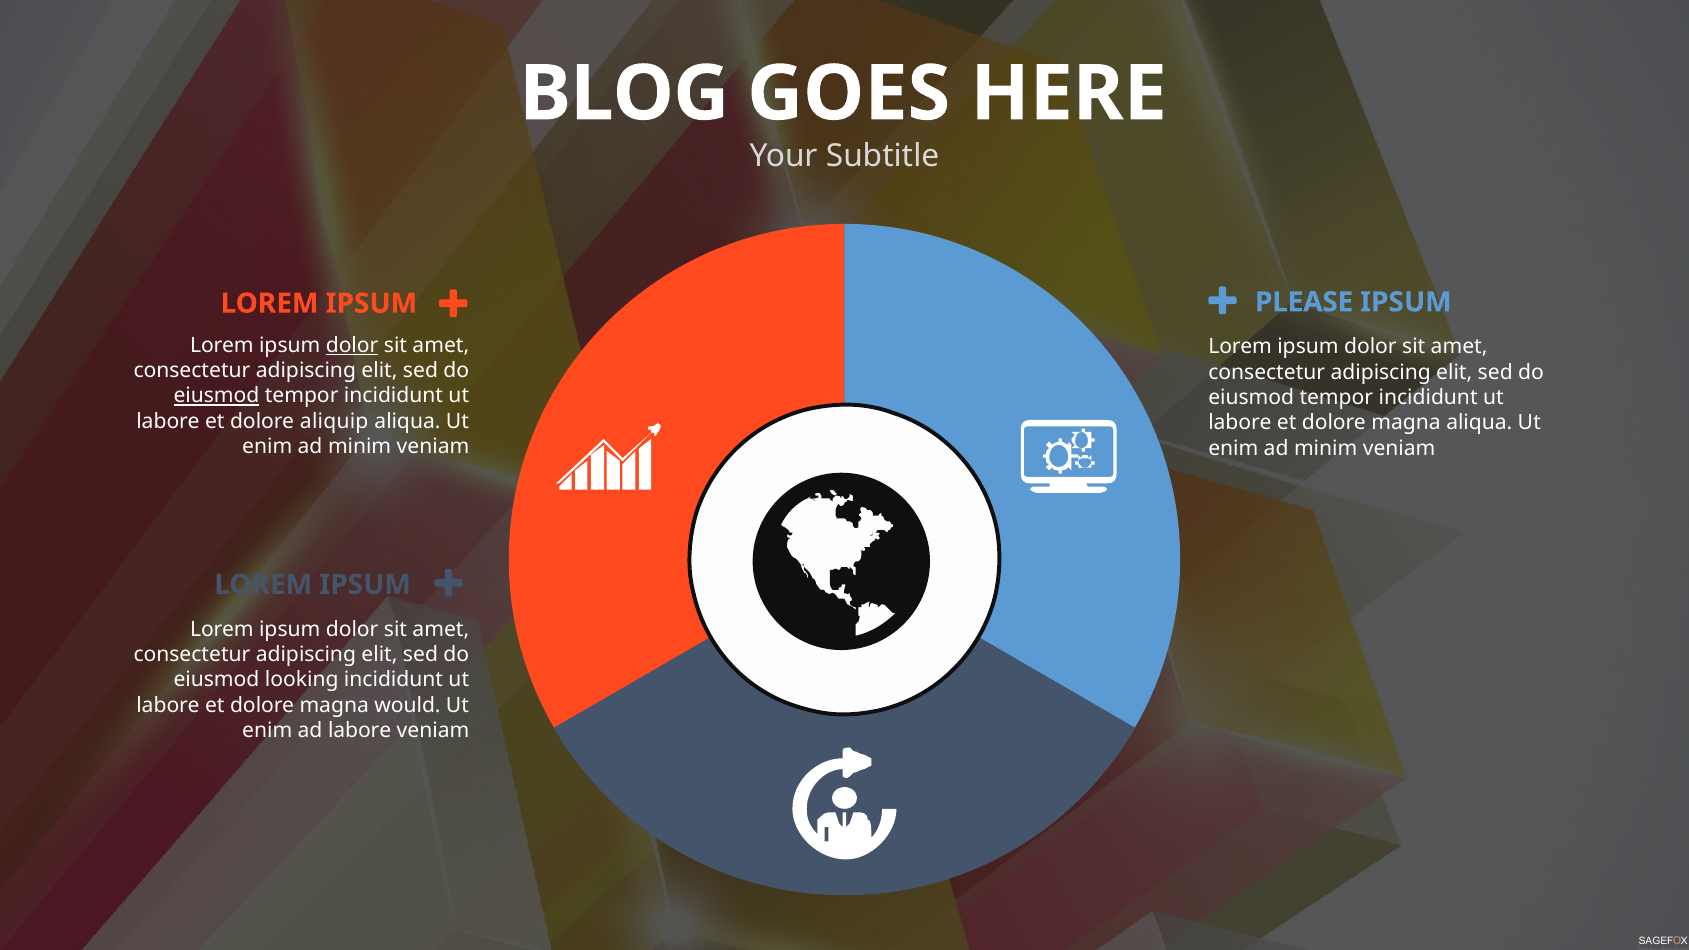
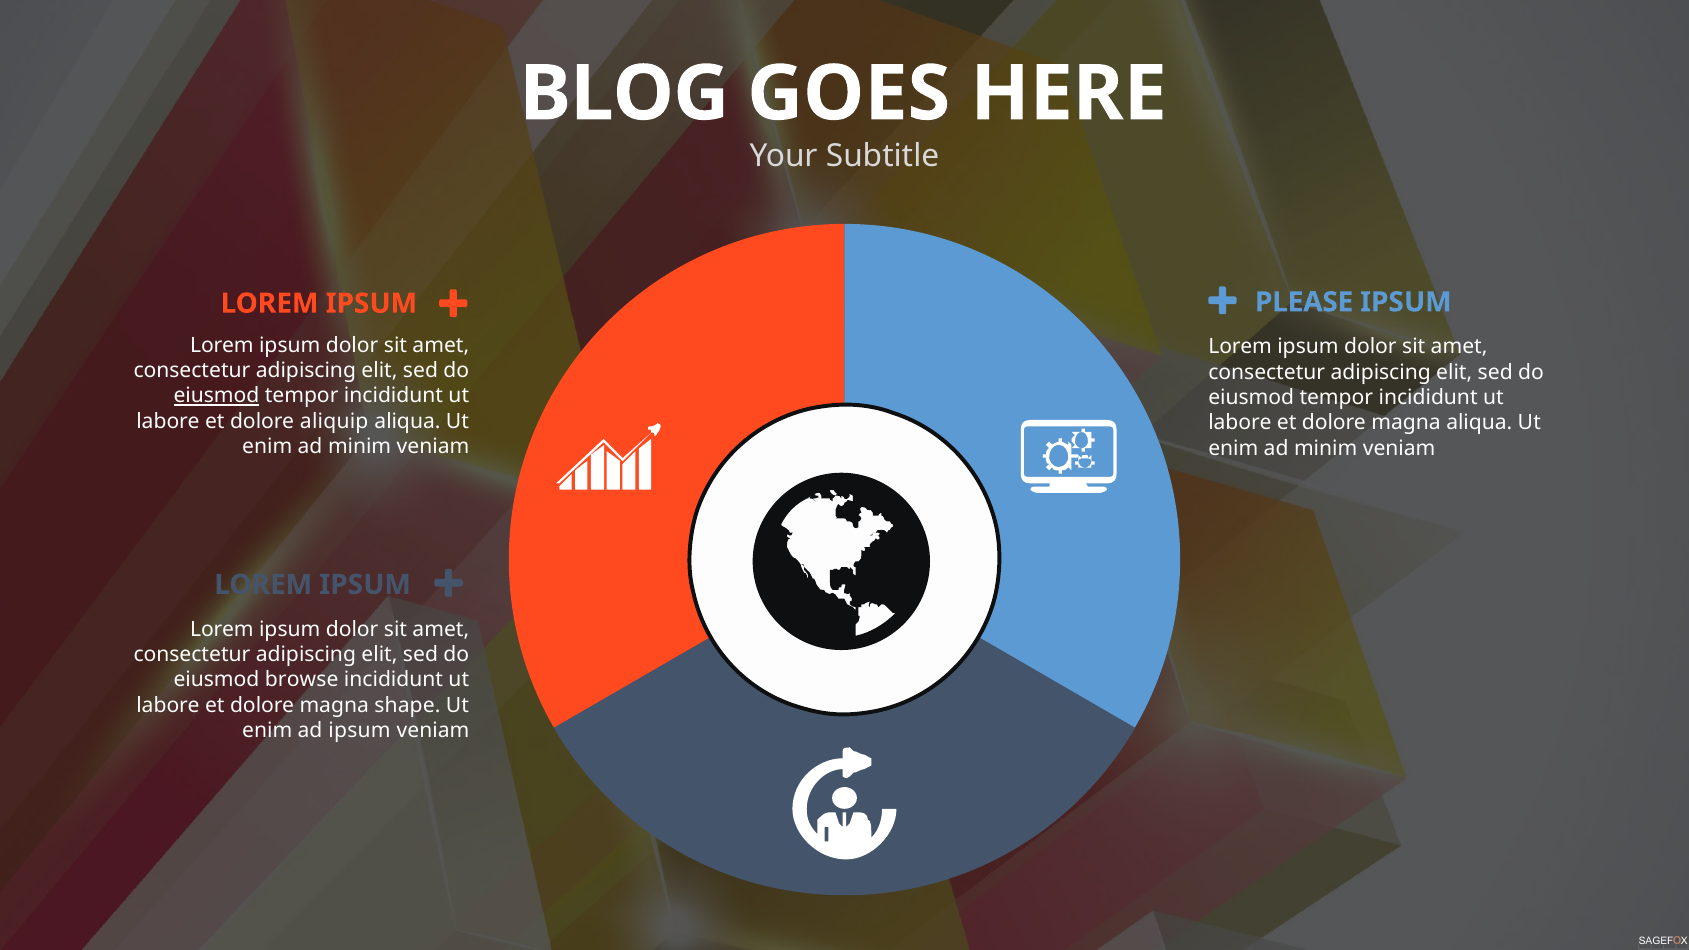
dolor underline: present -> none (352, 345)
looking: looking -> browse (302, 680)
would: would -> shape (407, 705)
ad labore: labore -> ipsum (359, 731)
